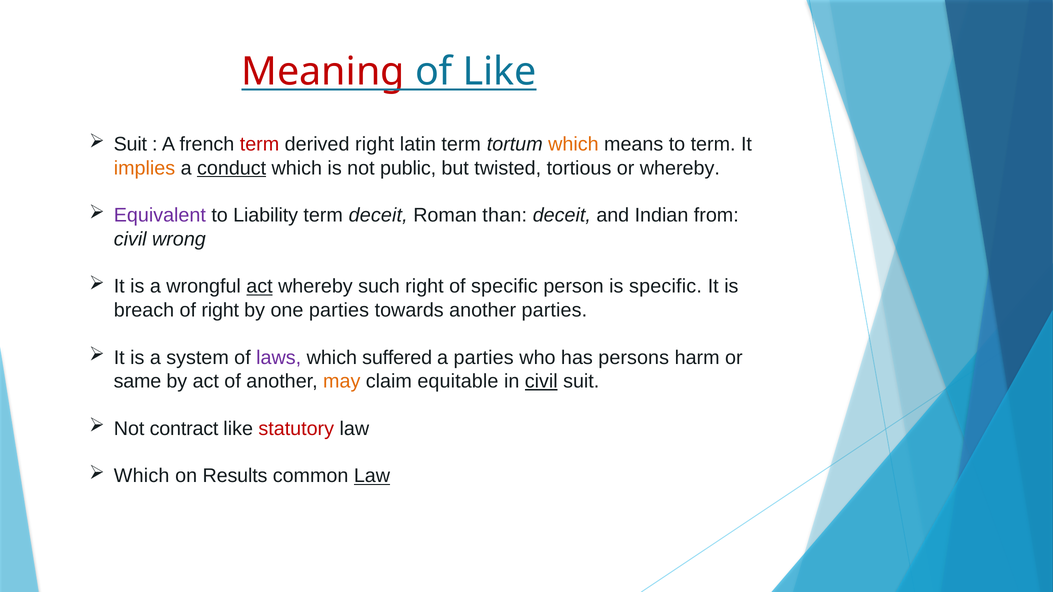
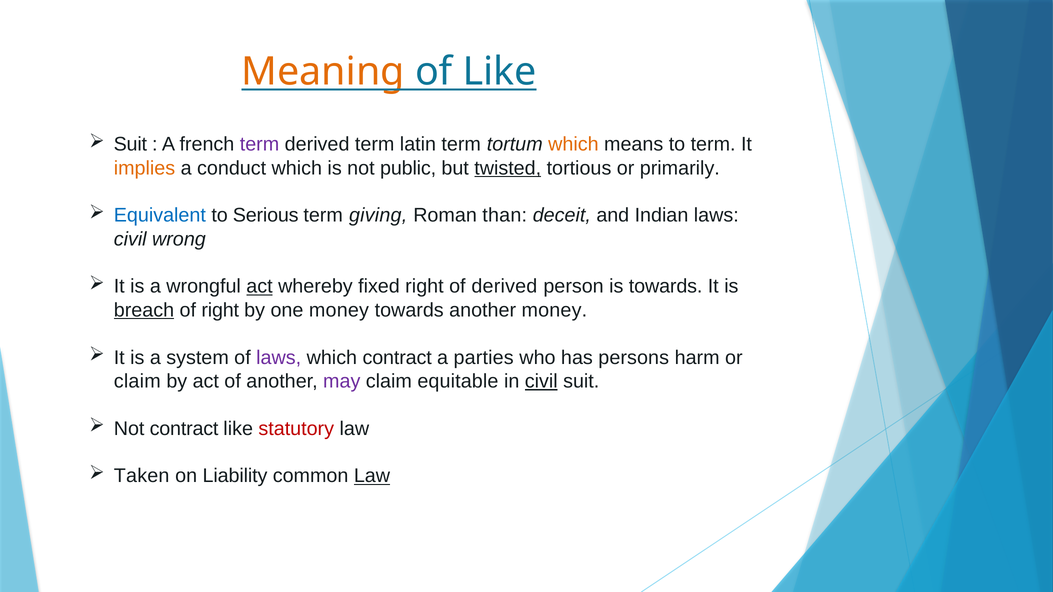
Meaning colour: red -> orange (323, 72)
term colour: red -> purple (260, 144)
derived right: right -> term (375, 144)
conduct underline: present -> none (232, 168)
twisted underline: none -> present (508, 168)
or whereby: whereby -> primarily (680, 168)
Equivalent colour: purple -> blue (160, 216)
Liability: Liability -> Serious (266, 216)
term deceit: deceit -> giving (378, 216)
Indian from: from -> laws (716, 216)
such: such -> fixed (379, 287)
of specific: specific -> derived (504, 287)
is specific: specific -> towards (666, 287)
breach underline: none -> present (144, 310)
one parties: parties -> money (339, 310)
another parties: parties -> money (554, 310)
which suffered: suffered -> contract (397, 358)
same: same -> claim (137, 381)
may colour: orange -> purple (342, 381)
Which: Which -> Taken (142, 476)
Results: Results -> Liability (235, 476)
